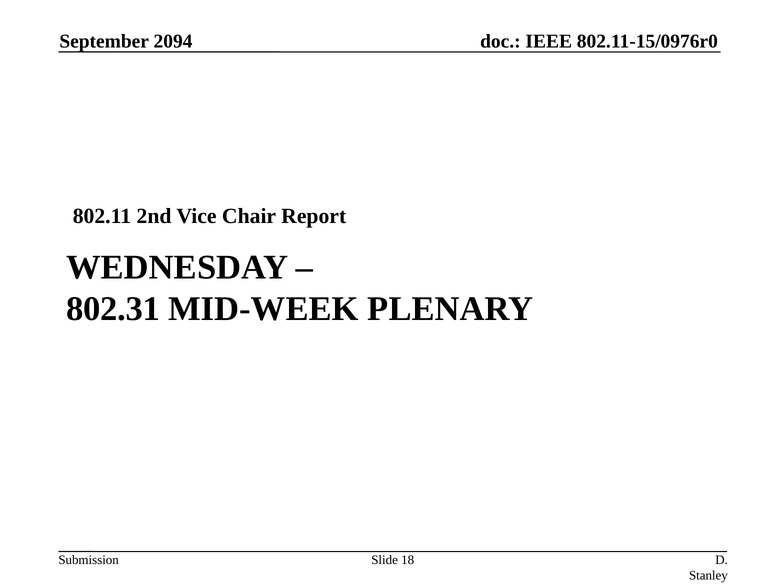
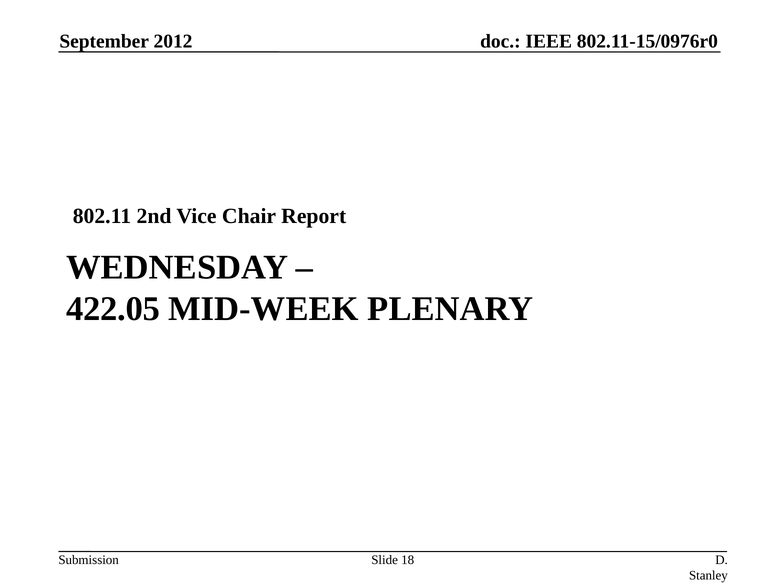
2094: 2094 -> 2012 (173, 42)
802.31: 802.31 -> 422.05 (113, 309)
